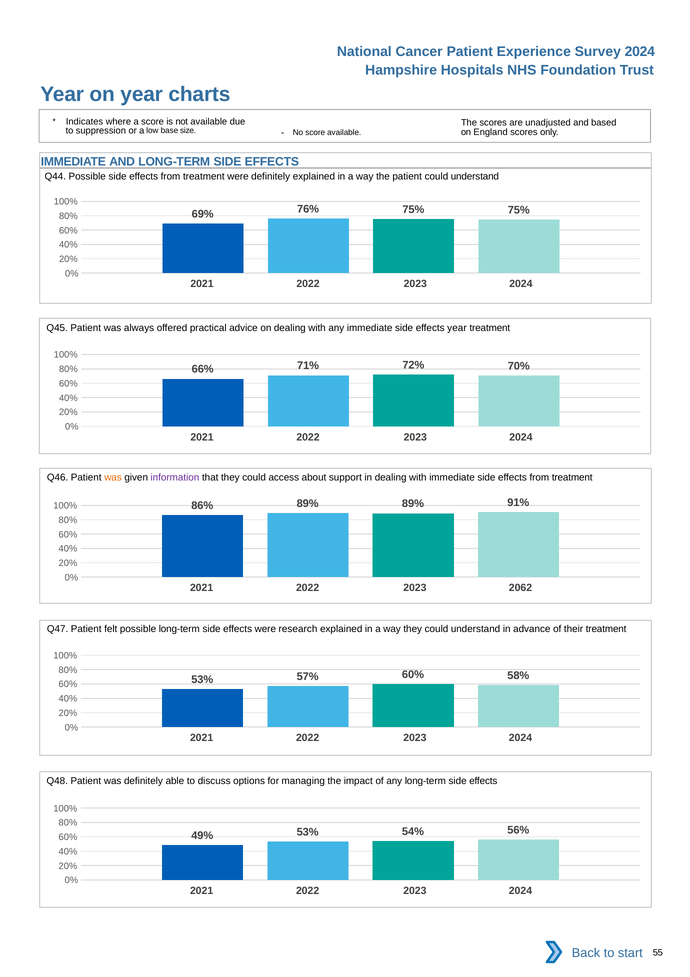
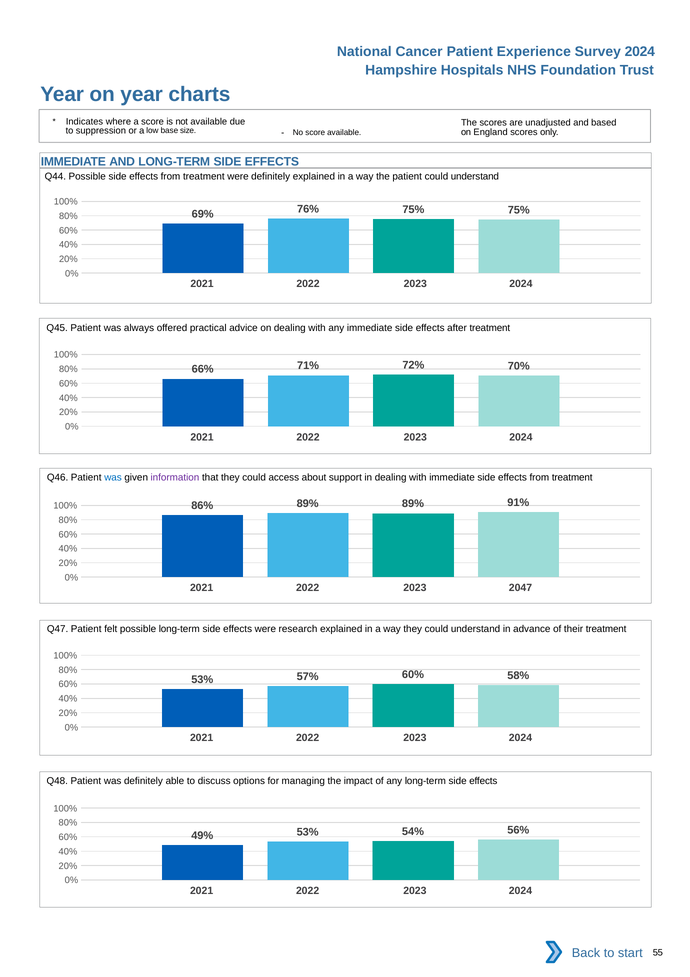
effects year: year -> after (457, 328)
was colour: orange -> blue (113, 477)
2062: 2062 -> 2047 (520, 588)
